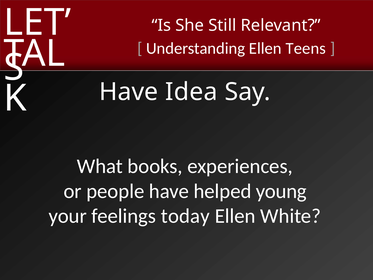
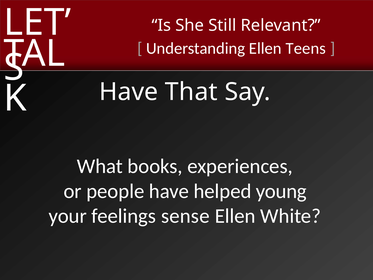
Idea: Idea -> That (191, 92)
today: today -> sense (185, 216)
